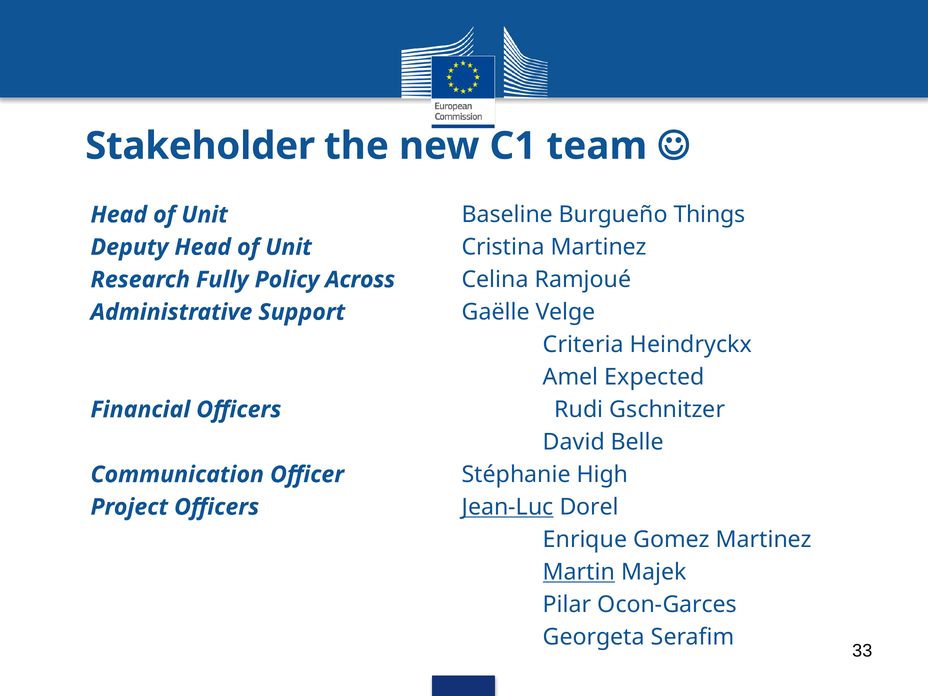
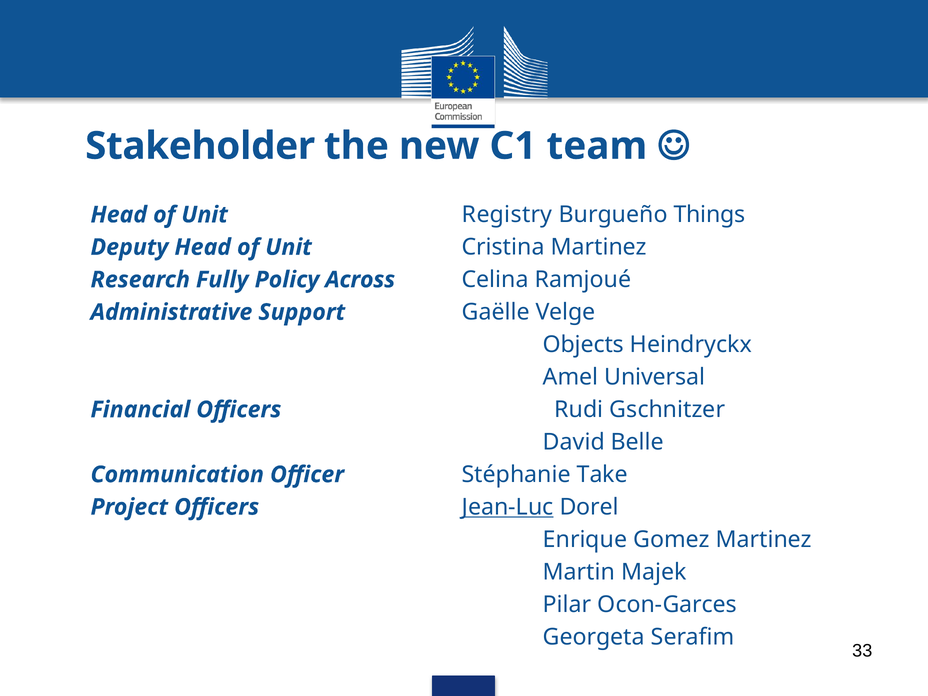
Baseline: Baseline -> Registry (507, 215)
Criteria: Criteria -> Objects (583, 345)
Expected: Expected -> Universal (655, 377)
High: High -> Take (602, 475)
Martin underline: present -> none (579, 572)
